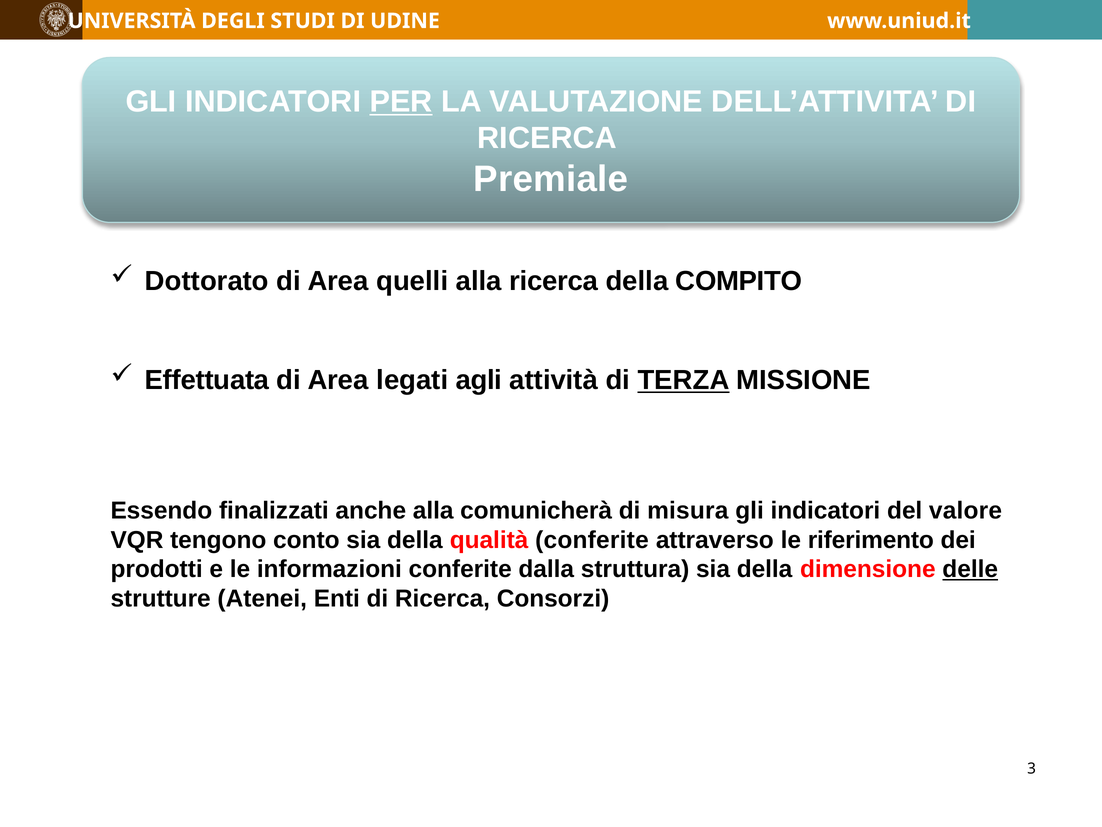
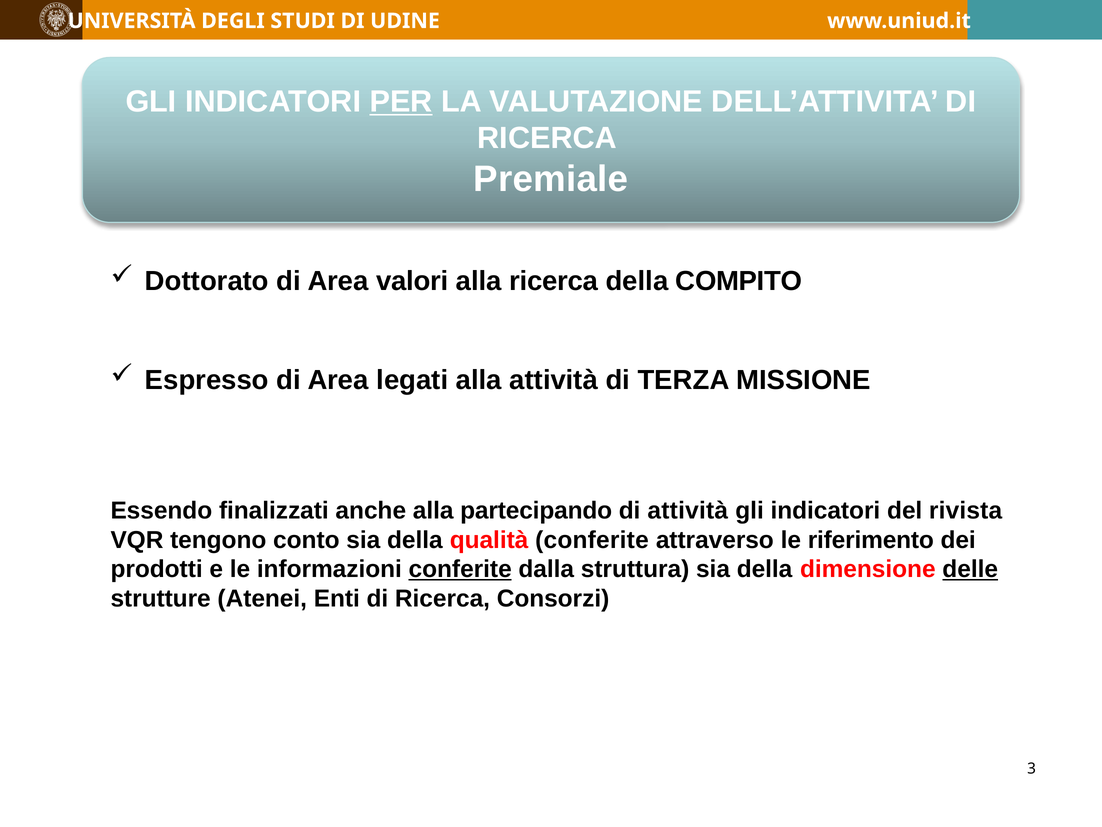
quelli: quelli -> valori (412, 281)
Effettuata: Effettuata -> Espresso (207, 380)
legati agli: agli -> alla (479, 380)
TERZA underline: present -> none (684, 380)
comunicherà: comunicherà -> partecipando (536, 510)
di misura: misura -> attività (688, 510)
valore: valore -> rivista (966, 510)
conferite underline: none -> present (460, 569)
